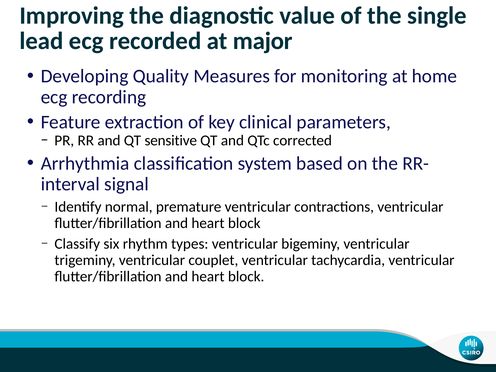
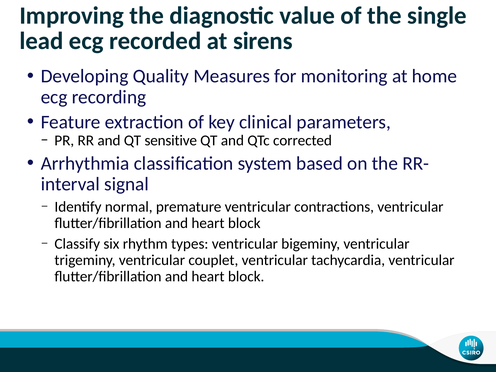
major: major -> sirens (263, 41)
